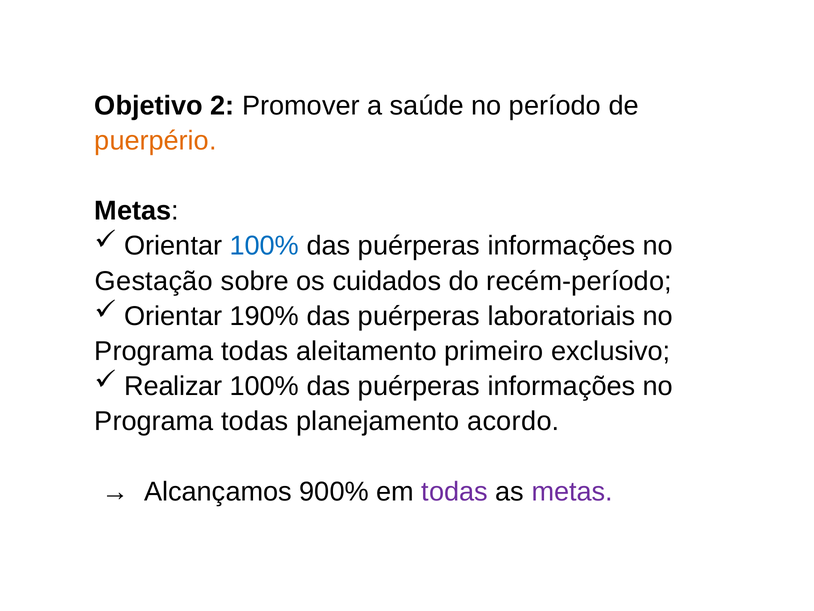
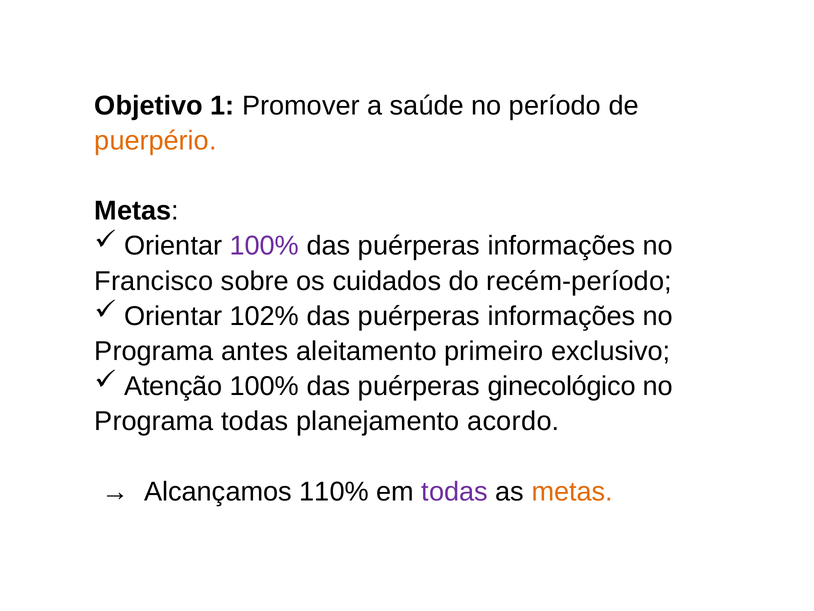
2: 2 -> 1 (222, 106)
100% colour: blue -> purple (264, 246)
Gestação: Gestação -> Francisco (154, 281)
190%: 190% -> 102% (264, 316)
laboratoriais: laboratoriais -> informações (561, 316)
todas: todas -> antes (255, 351)
Realizar: Realizar -> Atenção (173, 386)
informações: informações -> ginecológico (562, 386)
900%: 900% -> 110% (334, 491)
metas colour: purple -> orange (572, 491)
